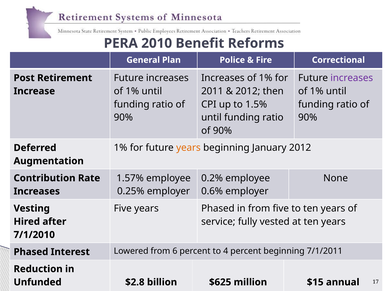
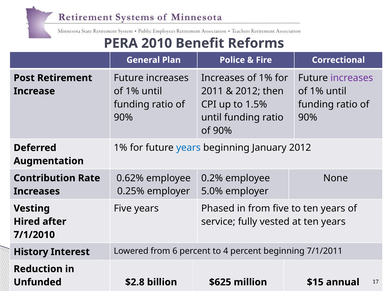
years colour: orange -> blue (188, 148)
1.57%: 1.57% -> 0.62% (130, 178)
0.6%: 0.6% -> 5.0% (212, 191)
Phased: Phased -> History (31, 252)
